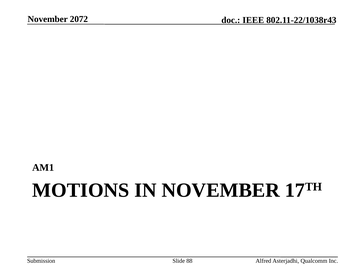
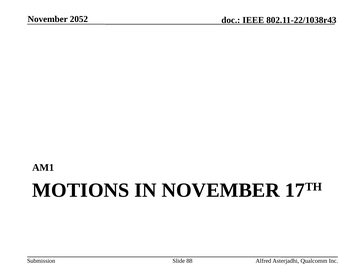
2072: 2072 -> 2052 (79, 19)
